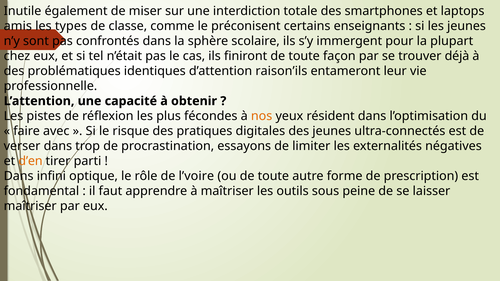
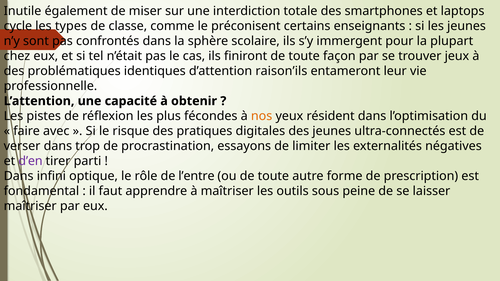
amis: amis -> cycle (18, 26)
déjà: déjà -> jeux (457, 56)
d’en colour: orange -> purple (30, 161)
l’voire: l’voire -> l’entre (196, 176)
